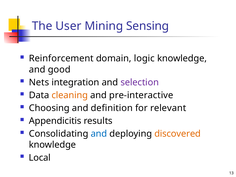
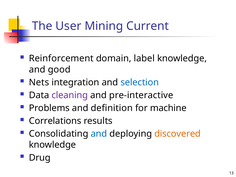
Sensing: Sensing -> Current (148, 26)
logic: logic -> label (144, 58)
selection colour: purple -> blue (140, 82)
cleaning colour: orange -> purple (70, 95)
Choosing: Choosing -> Problems (49, 108)
relevant: relevant -> machine (168, 108)
Appendicitis: Appendicitis -> Correlations (55, 121)
Local: Local -> Drug (40, 158)
